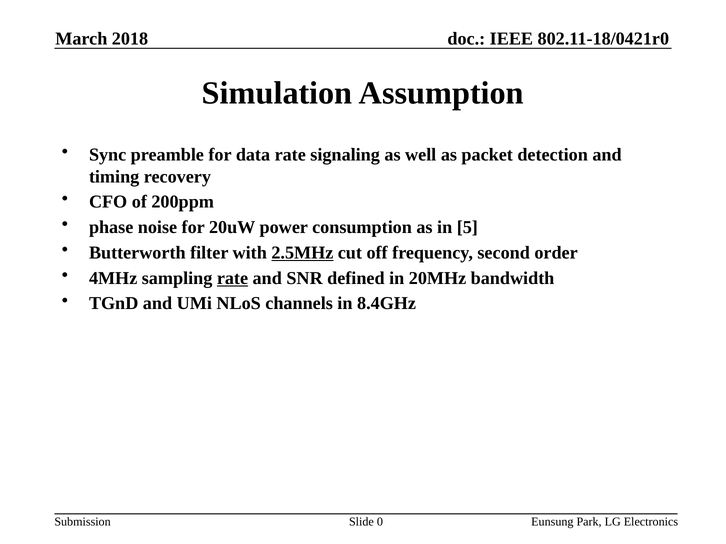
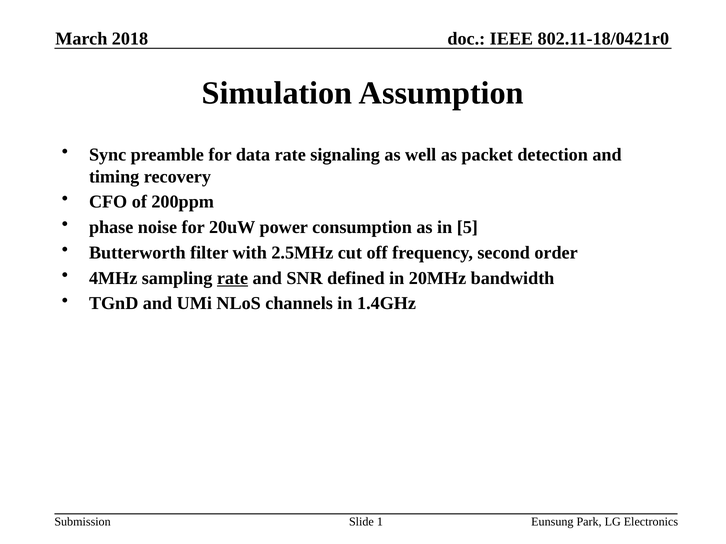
2.5MHz underline: present -> none (302, 253)
8.4GHz: 8.4GHz -> 1.4GHz (387, 304)
0: 0 -> 1 (380, 522)
